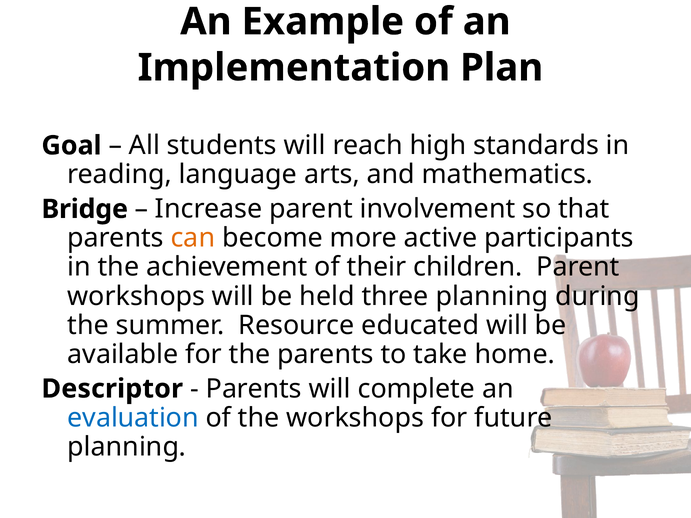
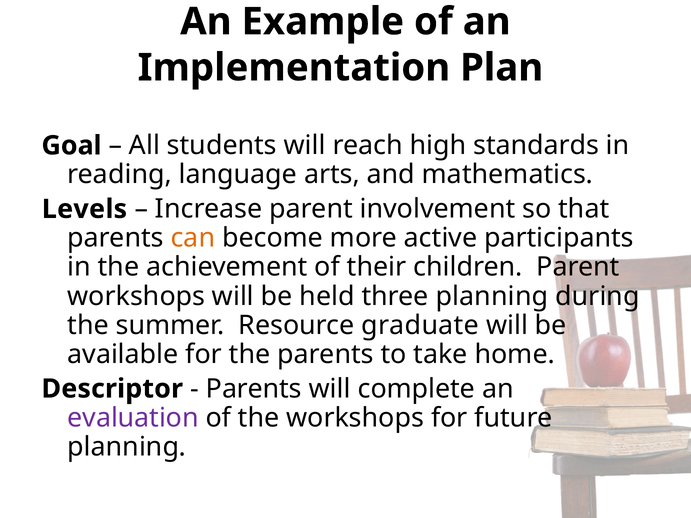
Bridge: Bridge -> Levels (84, 209)
educated: educated -> graduate (420, 325)
evaluation colour: blue -> purple (133, 418)
